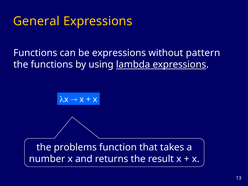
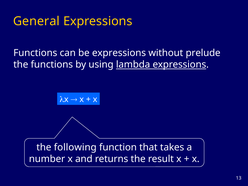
pattern: pattern -> prelude (203, 53)
problems: problems -> following (75, 147)
